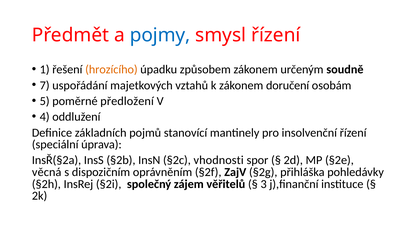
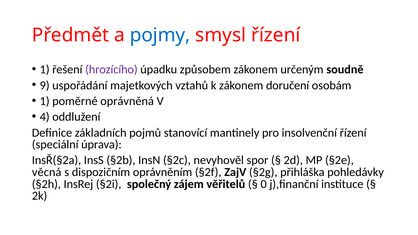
hrozícího colour: orange -> purple (111, 70)
7: 7 -> 9 (45, 85)
5: 5 -> 1 (45, 101)
předložení: předložení -> oprávněná (127, 101)
vhodnosti: vhodnosti -> nevyhověl (219, 160)
3: 3 -> 0 (264, 184)
